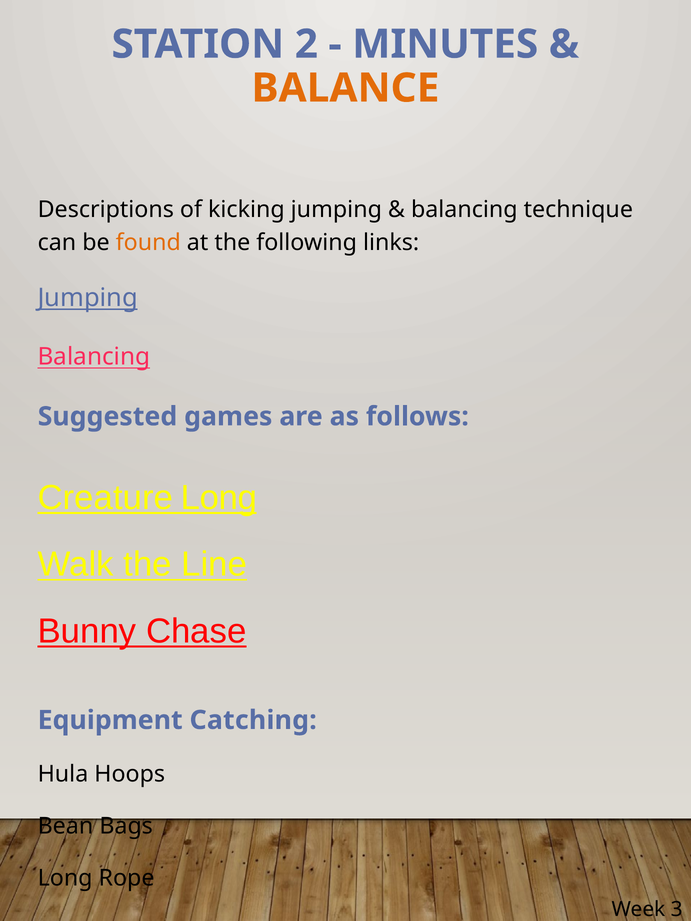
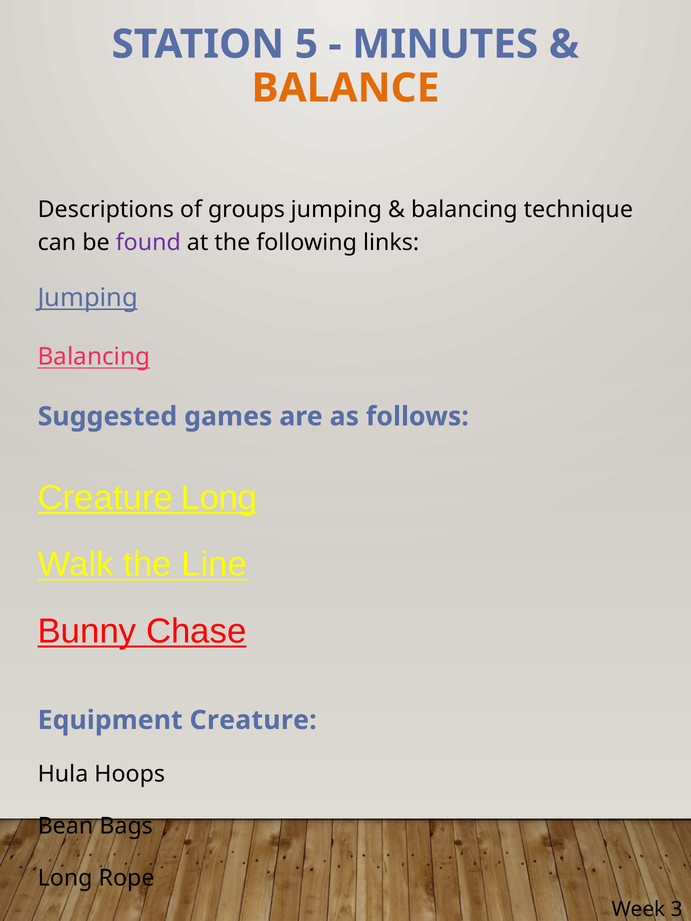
2: 2 -> 5 (306, 44)
kicking: kicking -> groups (246, 210)
found colour: orange -> purple (148, 243)
Equipment Catching: Catching -> Creature (253, 721)
